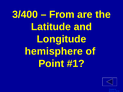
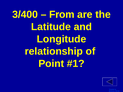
hemisphere: hemisphere -> relationship (54, 51)
